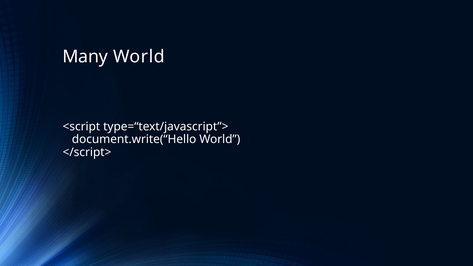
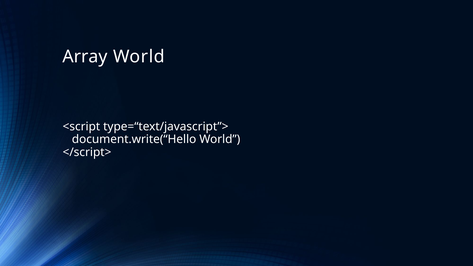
Many: Many -> Array (85, 57)
